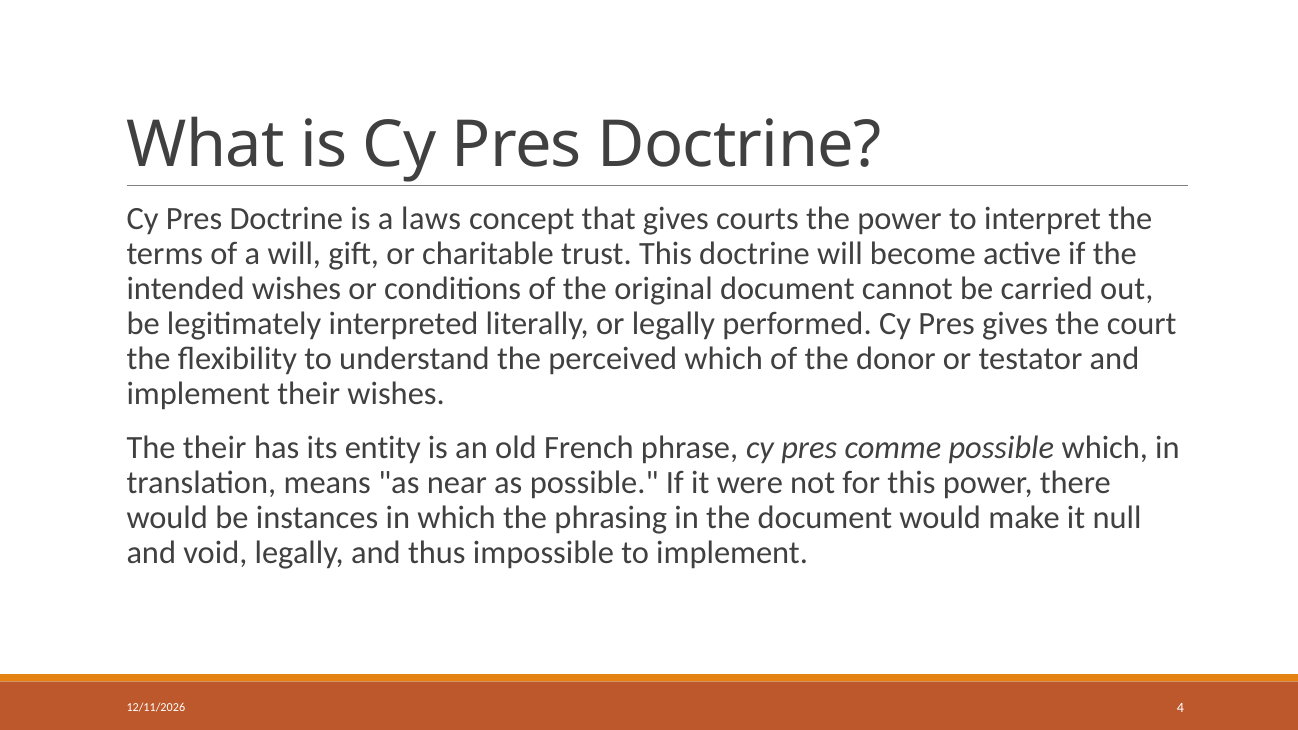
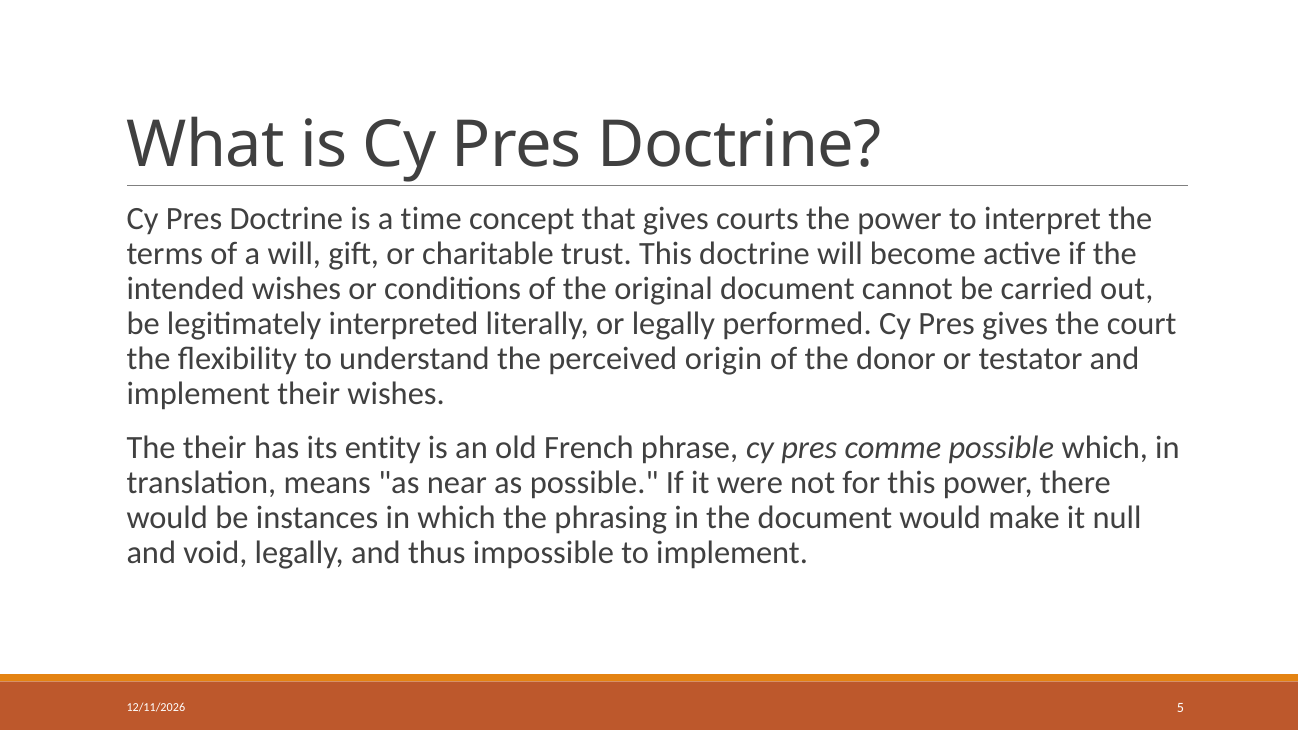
laws: laws -> time (431, 219)
perceived which: which -> origin (724, 359)
4: 4 -> 5 (1180, 708)
